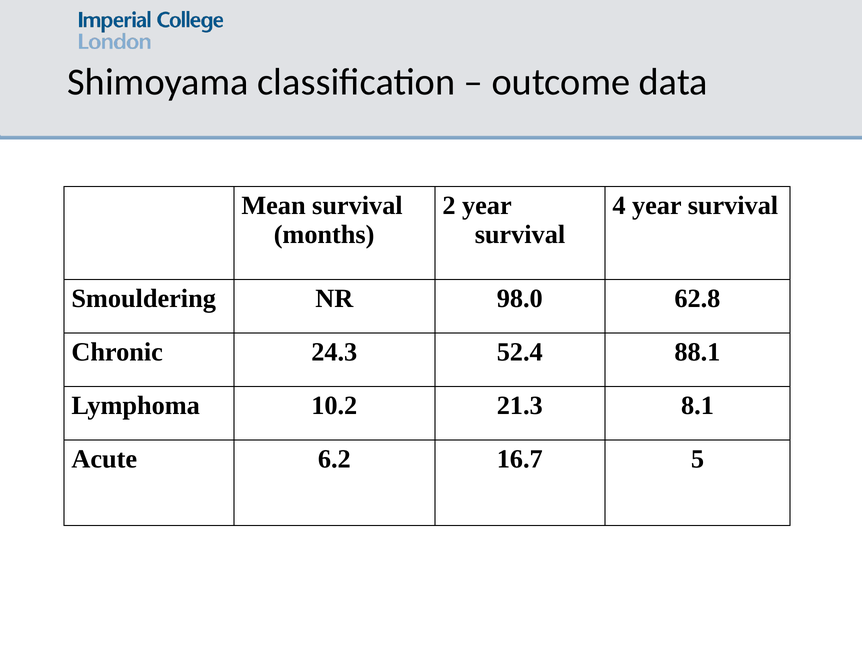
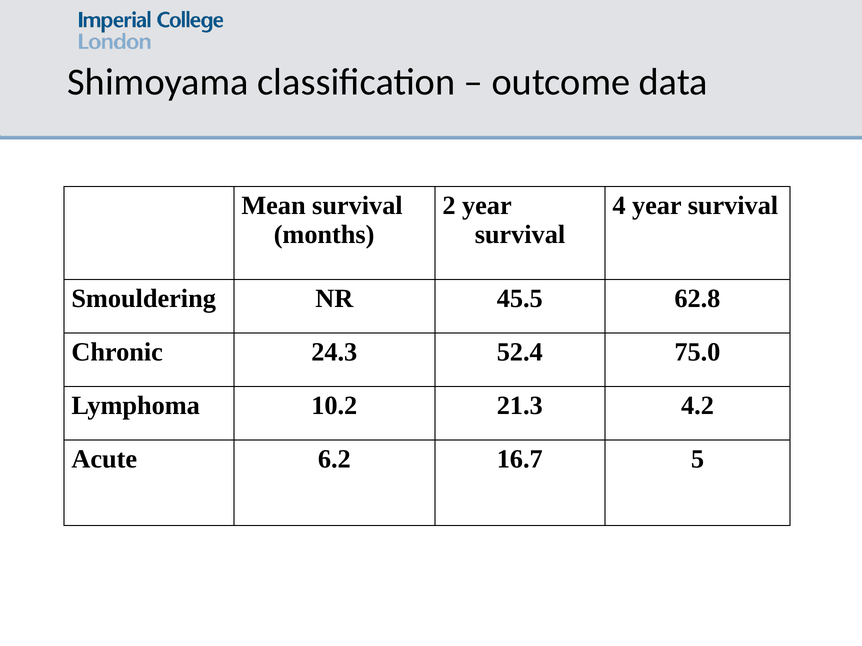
98.0: 98.0 -> 45.5 (520, 299)
88.1: 88.1 -> 75.0 (697, 352)
8.1: 8.1 -> 4.2 (698, 406)
